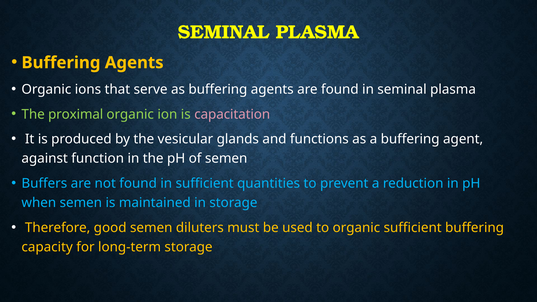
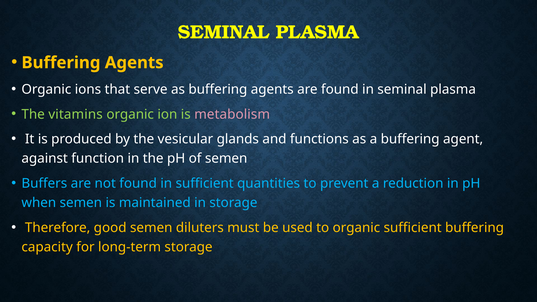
proximal: proximal -> vitamins (76, 114)
capacitation: capacitation -> metabolism (232, 114)
